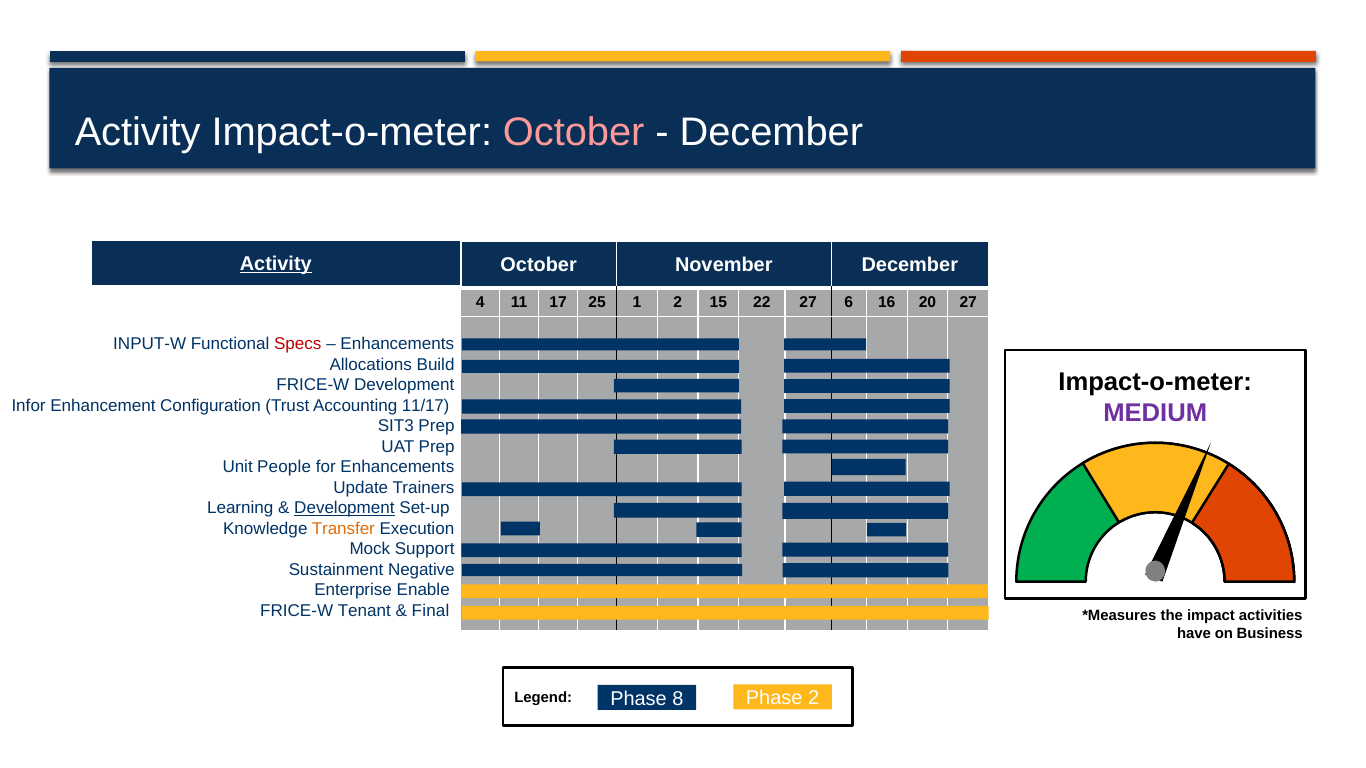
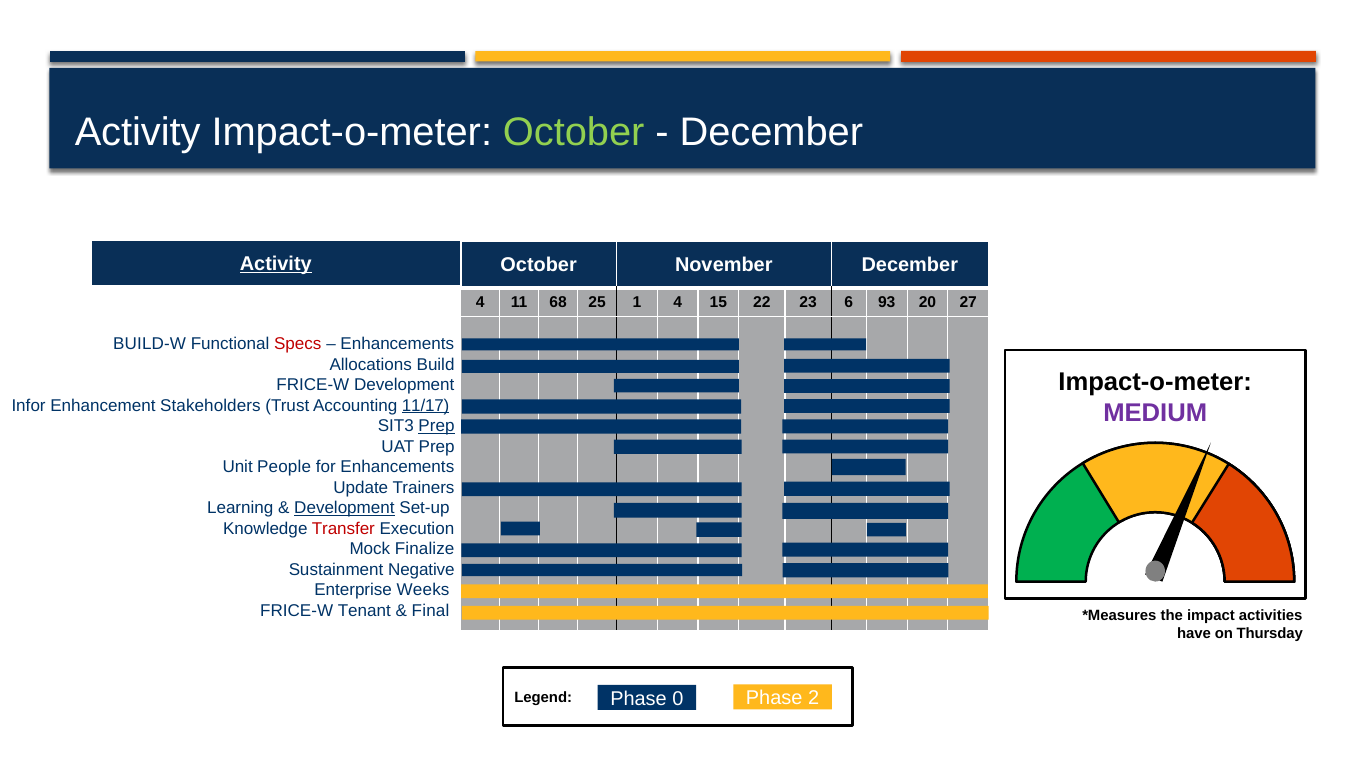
October colour: pink -> light green (574, 132)
17: 17 -> 68 (558, 302)
1 2: 2 -> 4 (678, 302)
22 27: 27 -> 23 (808, 302)
16: 16 -> 93 (887, 302)
INPUT-W: INPUT-W -> BUILD-W (150, 344)
Configuration: Configuration -> Stakeholders (210, 406)
11/17 underline: none -> present (426, 406)
Prep underline: none -> present (437, 426)
Transfer colour: orange -> red (343, 529)
Support: Support -> Finalize (425, 549)
Enable: Enable -> Weeks (423, 590)
Business: Business -> Thursday (1270, 634)
8: 8 -> 0 (678, 699)
